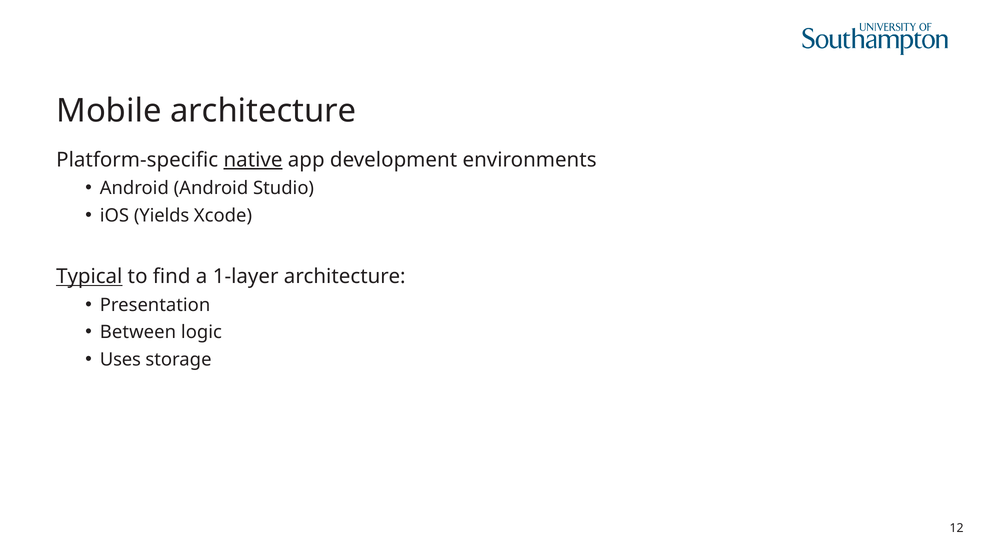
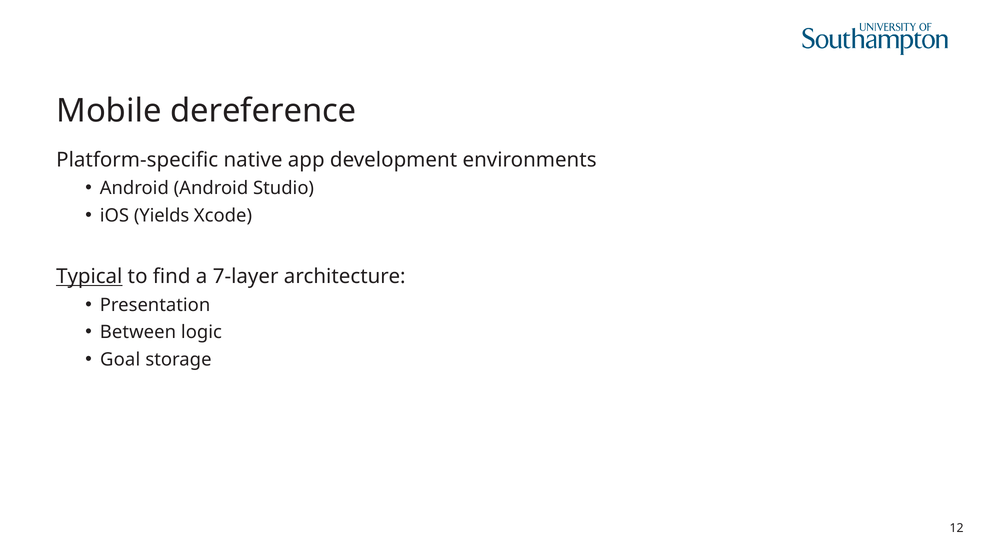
Mobile architecture: architecture -> dereference (263, 111)
native underline: present -> none (253, 160)
1-layer: 1-layer -> 7-layer (246, 277)
Uses: Uses -> Goal (120, 360)
